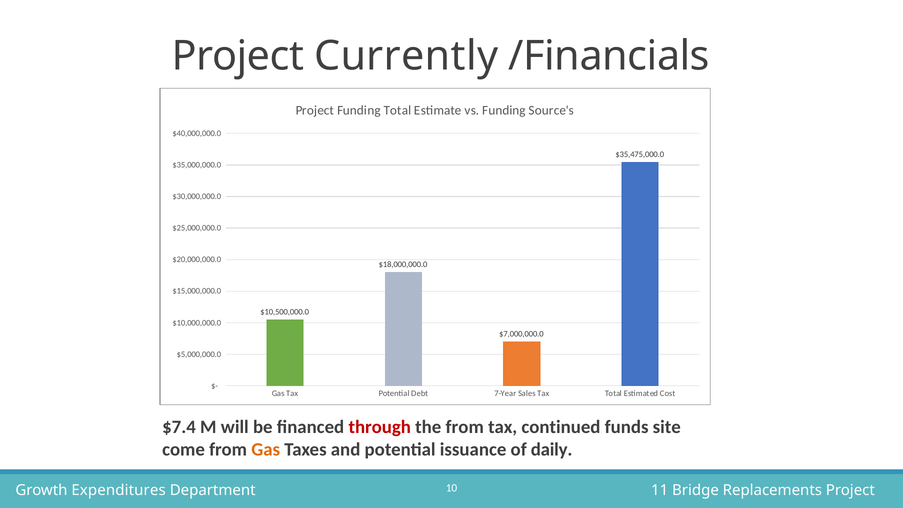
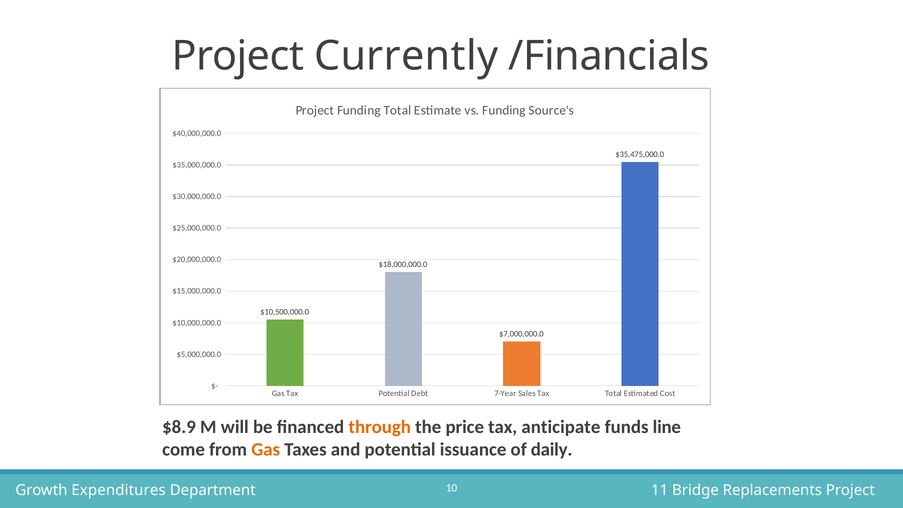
$7.4: $7.4 -> $8.9 (179, 427)
through colour: red -> orange (380, 427)
the from: from -> price (465, 427)
continued: continued -> anticipate (561, 427)
site: site -> line (667, 427)
